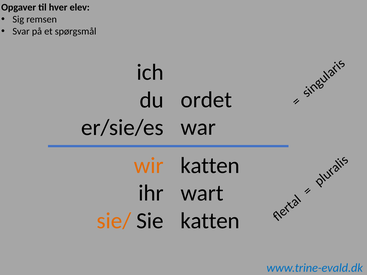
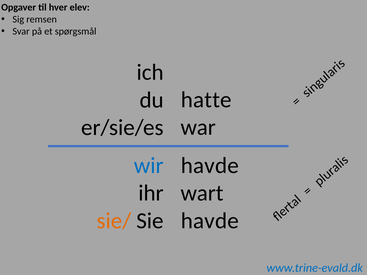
ordet: ordet -> hatte (206, 100)
wir colour: orange -> blue (149, 166)
katten: katten -> havde (210, 166)
katten: katten -> havde (210, 221)
